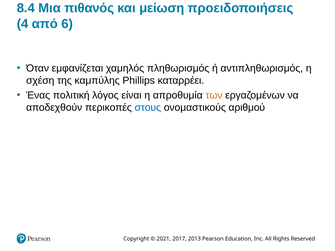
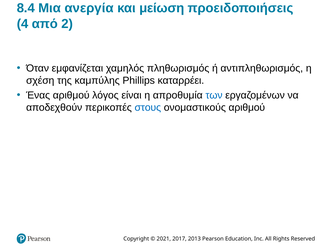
πιθανός: πιθανός -> ανεργία (89, 8)
6: 6 -> 2 (67, 24)
Ένας πολιτική: πολιτική -> αριθμού (71, 95)
των colour: orange -> blue (214, 95)
